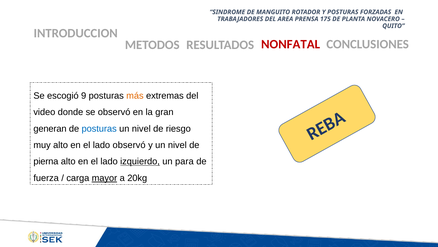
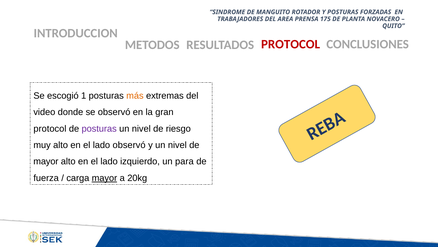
RESULTADOS NONFATAL: NONFATAL -> PROTOCOL (291, 44)
9: 9 -> 1 (84, 95)
generan: generan -> protocol (50, 128)
posturas colour: blue -> purple (99, 128)
pierna: pierna -> mayor (46, 161)
izquierdo underline: present -> none (140, 161)
